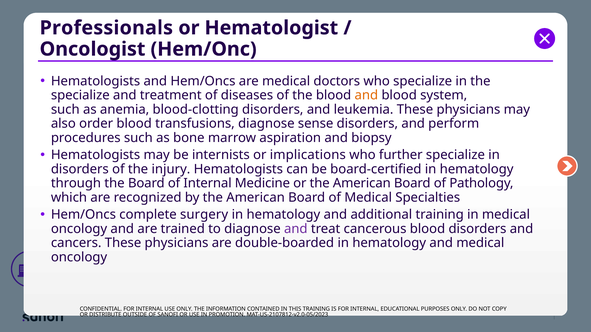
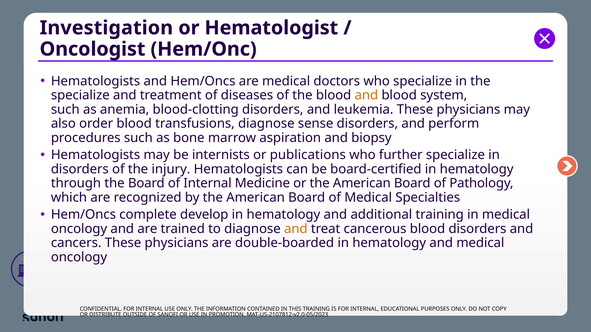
Professionals: Professionals -> Investigation (106, 28)
implications: implications -> publications (308, 155)
surgery: surgery -> develop (204, 215)
and colour: purple -> orange (296, 229)
